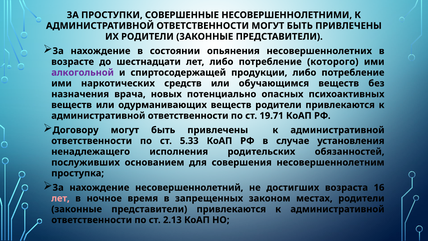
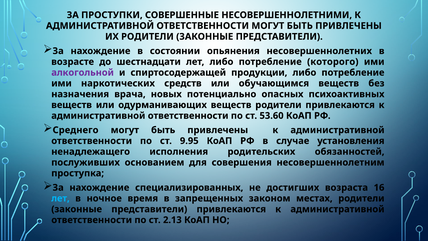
19.71: 19.71 -> 53.60 (272, 116)
Договору: Договору -> Среднего (76, 130)
5.33: 5.33 -> 9.95 (189, 141)
несовершеннолетний: несовершеннолетний -> специализированных (189, 187)
лет colour: pink -> light blue (60, 198)
